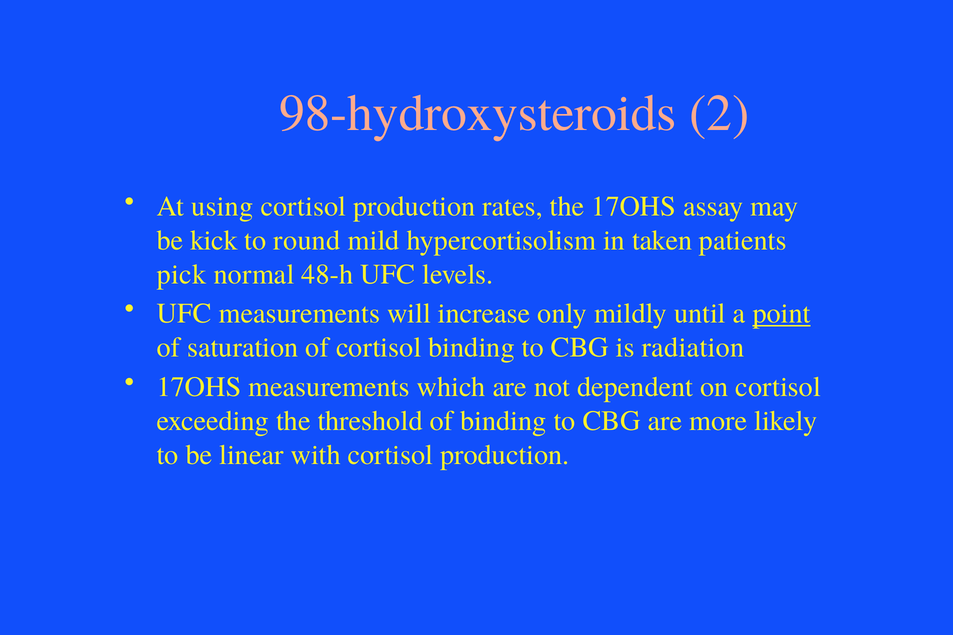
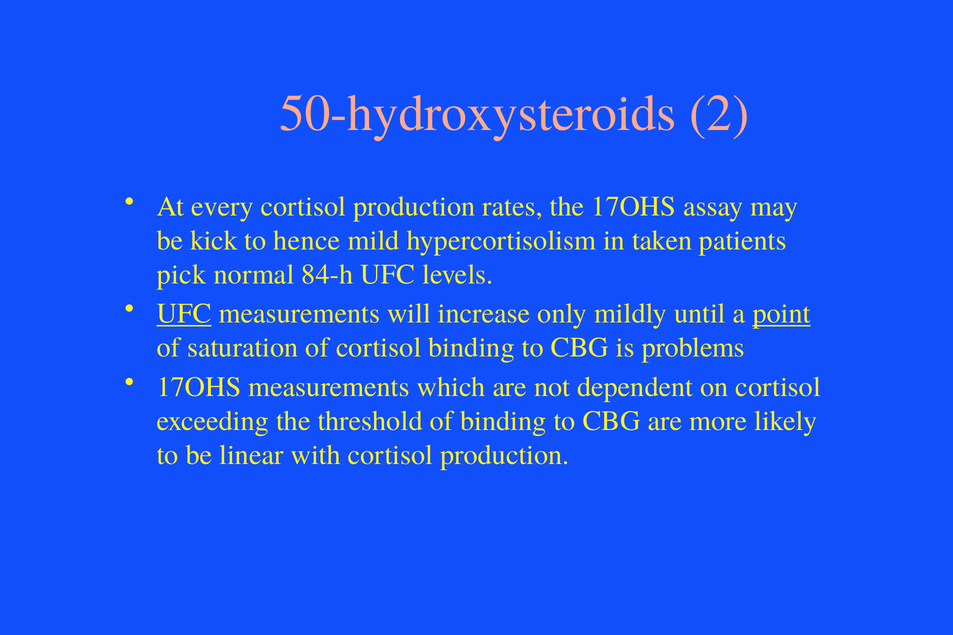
98-hydroxysteroids: 98-hydroxysteroids -> 50-hydroxysteroids (478, 113)
using: using -> every (223, 207)
round: round -> hence (307, 240)
48-h: 48-h -> 84-h (327, 274)
UFC underline: none -> present (184, 314)
radiation: radiation -> problems (693, 348)
